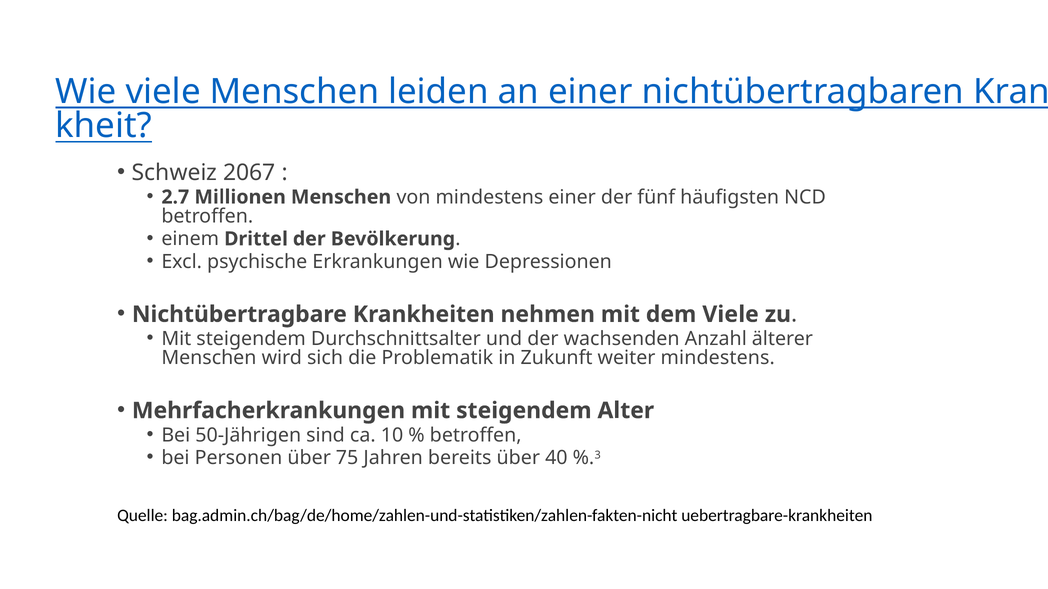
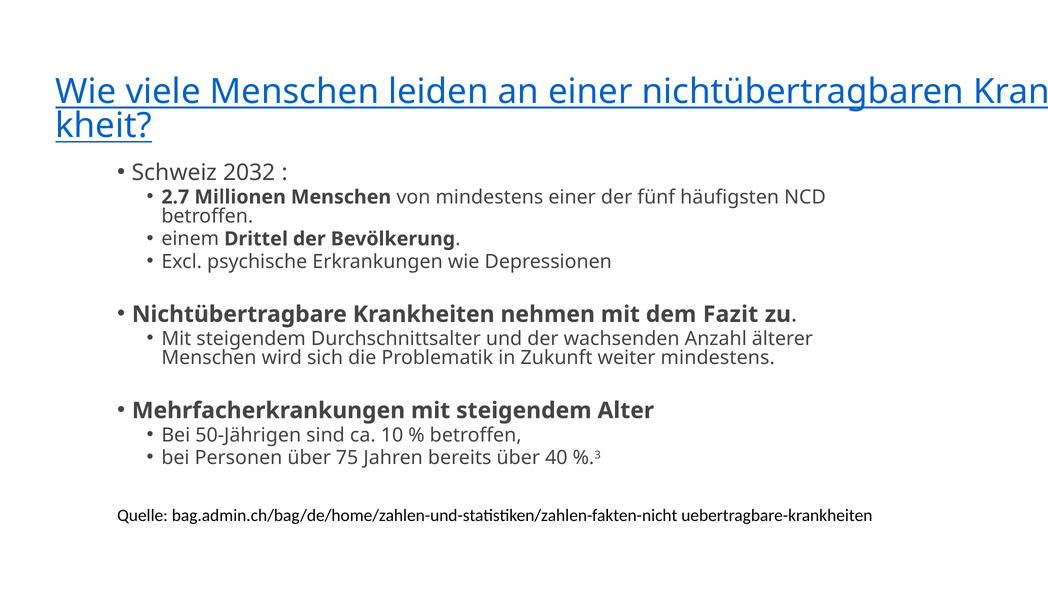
2067: 2067 -> 2032 (249, 173)
dem Viele: Viele -> Fazit (730, 315)
